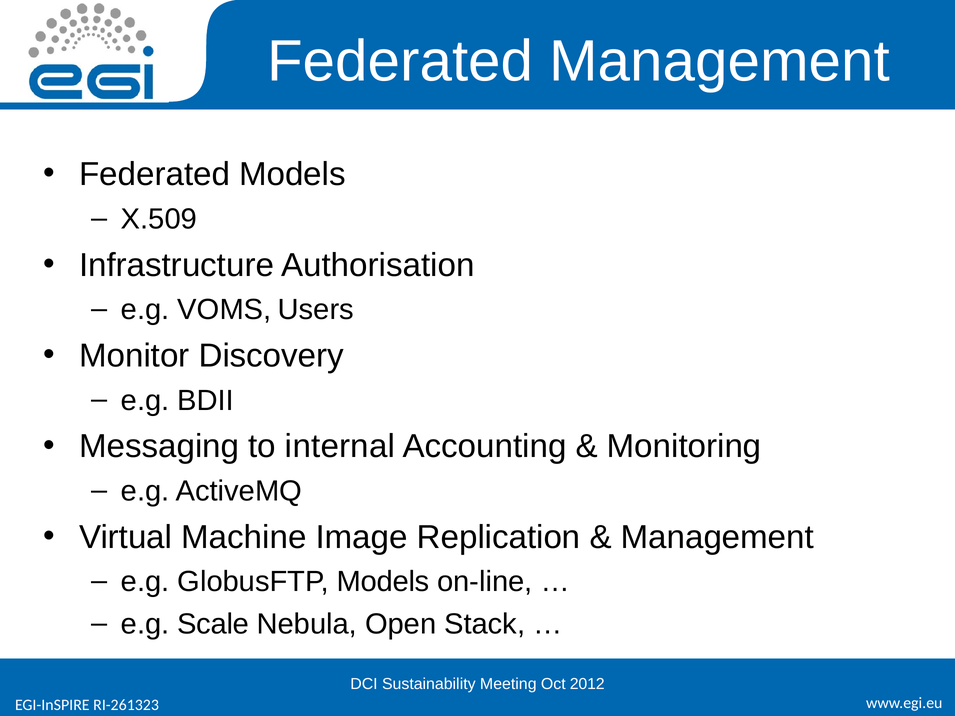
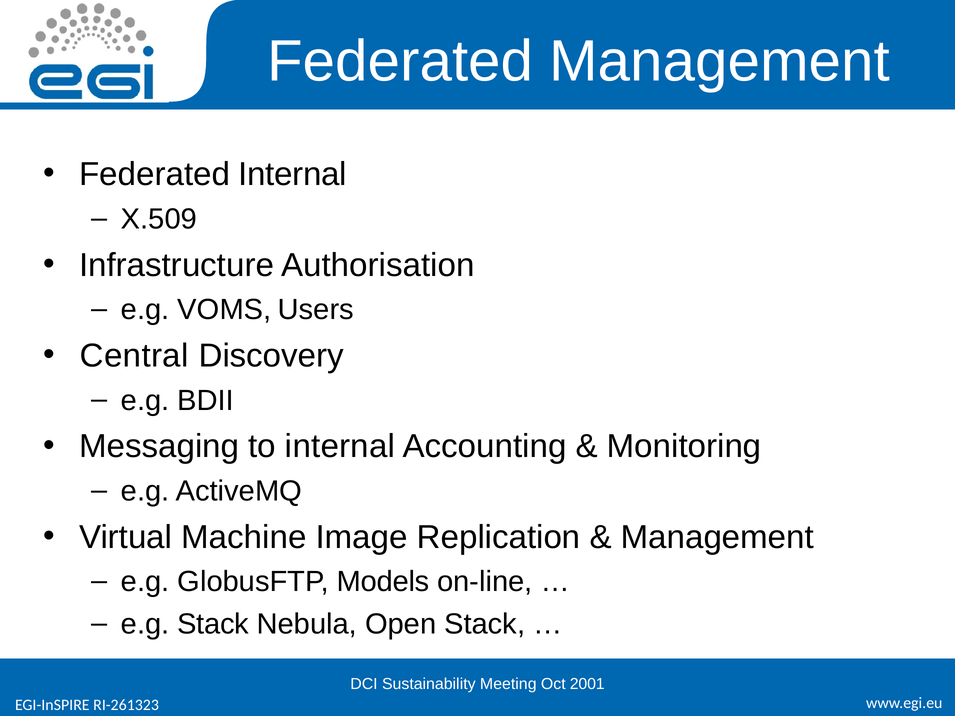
Federated Models: Models -> Internal (293, 175)
Monitor: Monitor -> Central (134, 356)
e.g Scale: Scale -> Stack (213, 624)
2012: 2012 -> 2001 (587, 684)
